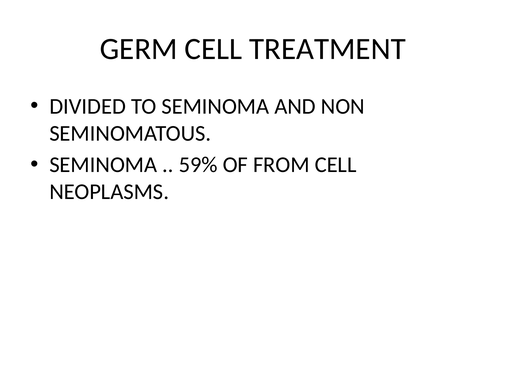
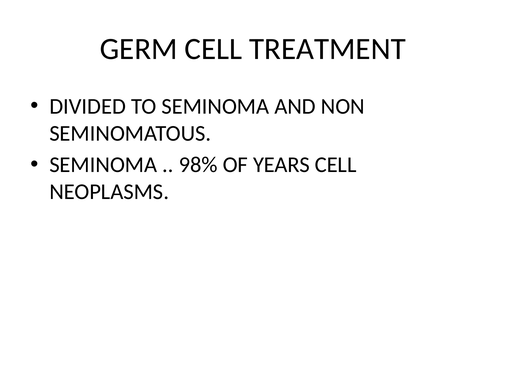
59%: 59% -> 98% (198, 165)
FROM: FROM -> YEARS (281, 165)
